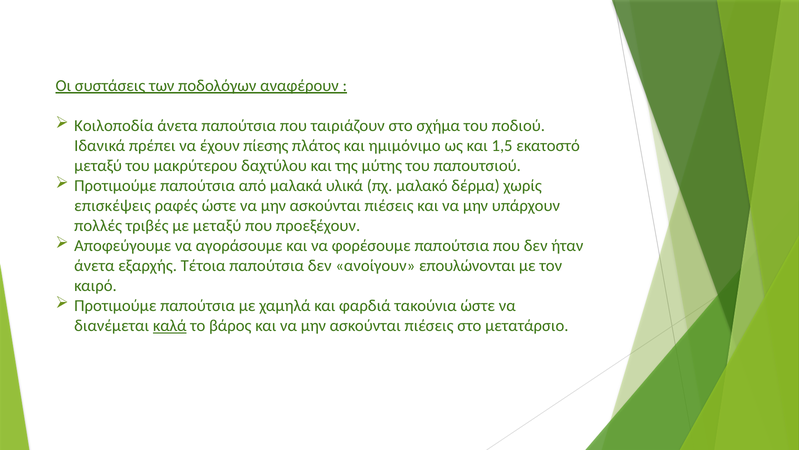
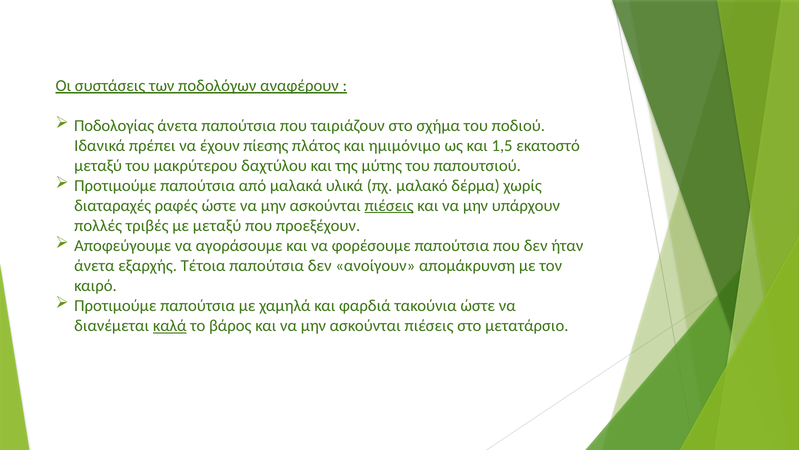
Κοιλοποδία: Κοιλοποδία -> Ποδολογίας (114, 125)
επισκέψεις: επισκέψεις -> διαταραχές (113, 205)
πιέσεις underline: none -> present (389, 205)
επουλώνονται: επουλώνονται -> απομάκρυνση (467, 265)
